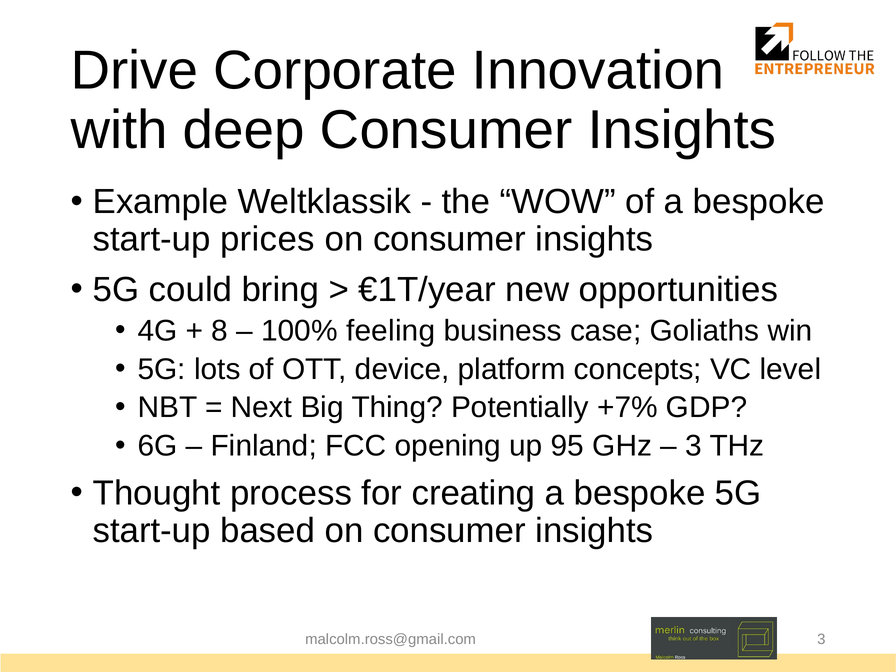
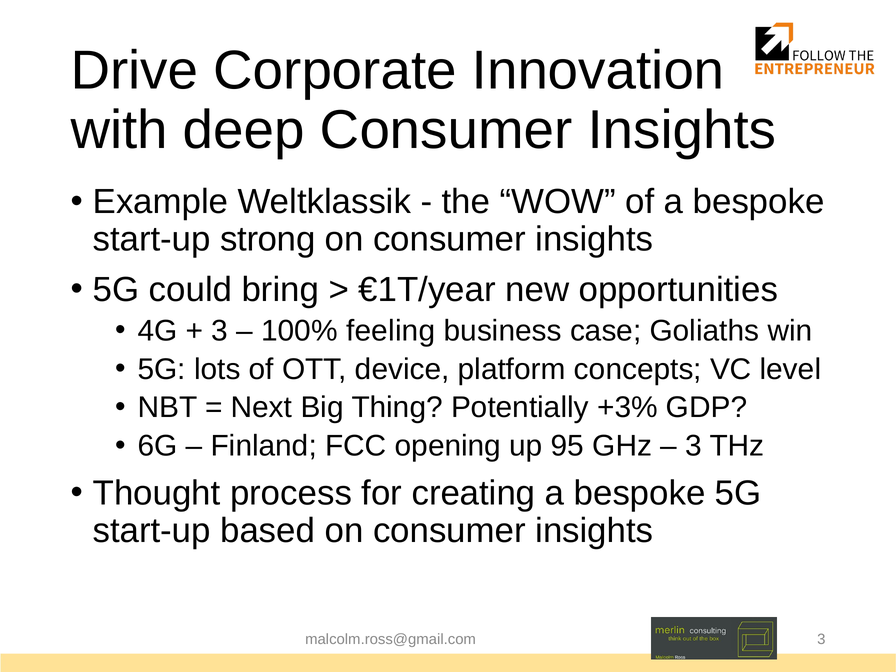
prices: prices -> strong (268, 239)
8: 8 -> 3 (220, 331)
+7%: +7% -> +3% (627, 408)
